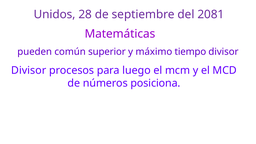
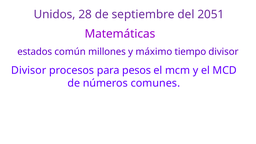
2081: 2081 -> 2051 (211, 14)
pueden: pueden -> estados (35, 52)
superior: superior -> millones (107, 52)
luego: luego -> pesos (137, 70)
posiciona: posiciona -> comunes (155, 83)
